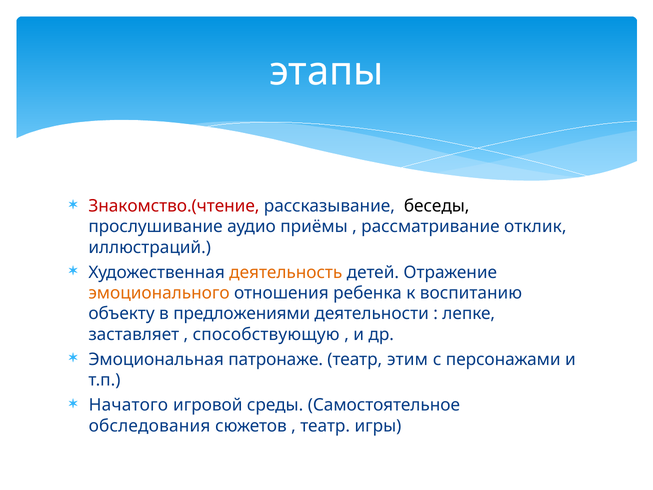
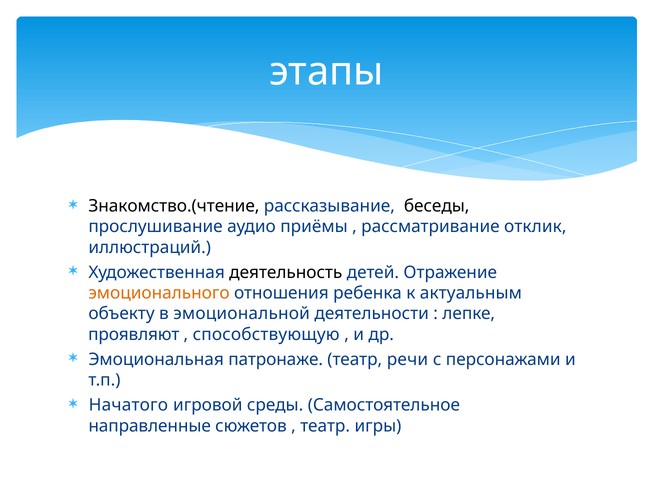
Знакомство.(чтение colour: red -> black (174, 206)
деятельность colour: orange -> black (286, 272)
воспитанию: воспитанию -> актуальным (471, 293)
предложениями: предложениями -> эмоциональной (242, 314)
заставляет: заставляет -> проявляют (134, 334)
этим: этим -> речи (407, 359)
обследования: обследования -> направленные (150, 426)
